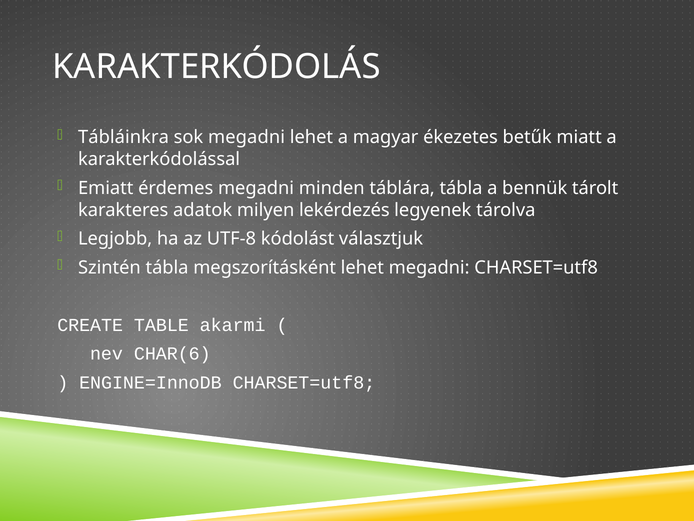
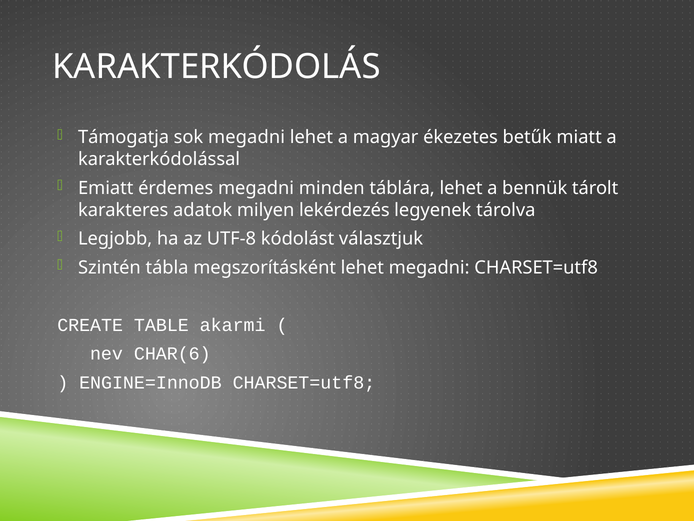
Tábláinkra: Tábláinkra -> Támogatja (124, 137)
táblára tábla: tábla -> lehet (461, 188)
